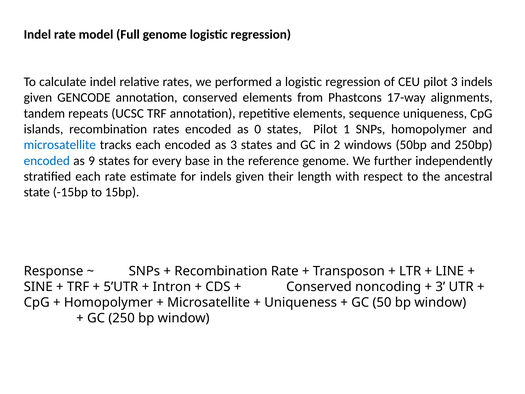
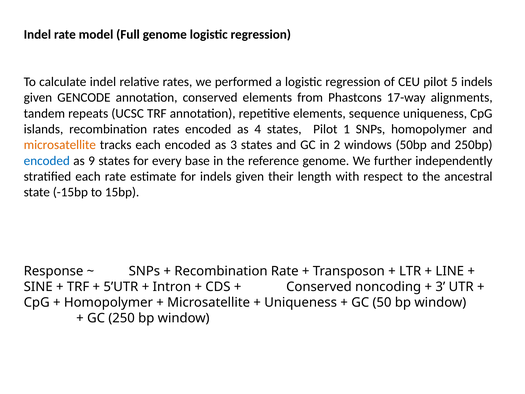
pilot 3: 3 -> 5 (454, 82)
0: 0 -> 4 (258, 129)
microsatellite colour: blue -> orange (60, 145)
